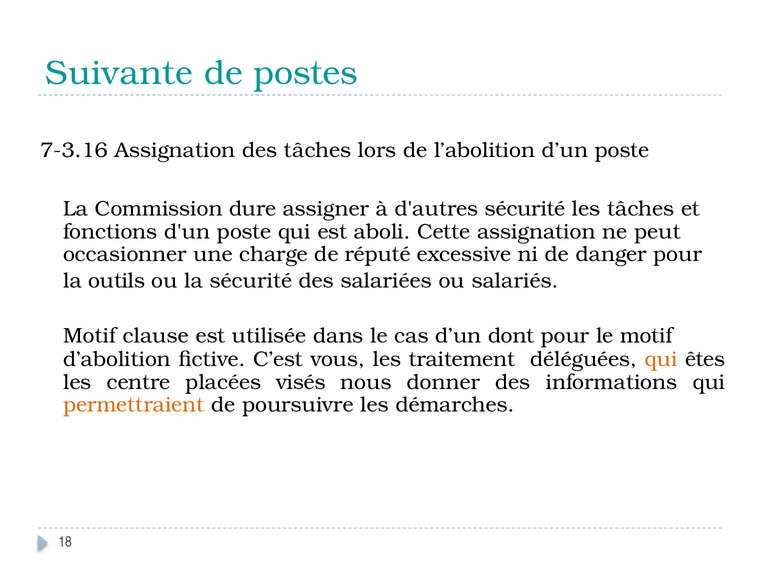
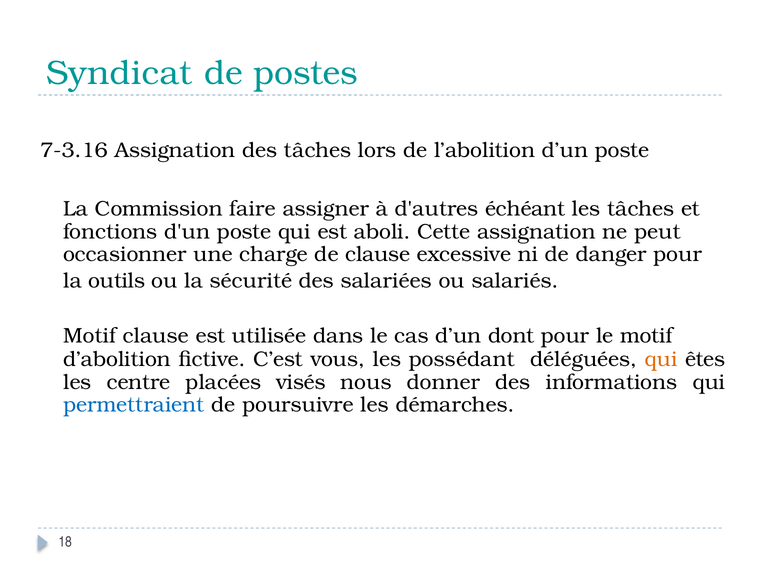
Suivante: Suivante -> Syndicat (119, 73)
dure: dure -> faire (252, 209)
d'autres sécurité: sécurité -> échéant (525, 209)
de réputé: réputé -> clause (378, 254)
traitement: traitement -> possédant (462, 359)
permettraient colour: orange -> blue (134, 405)
